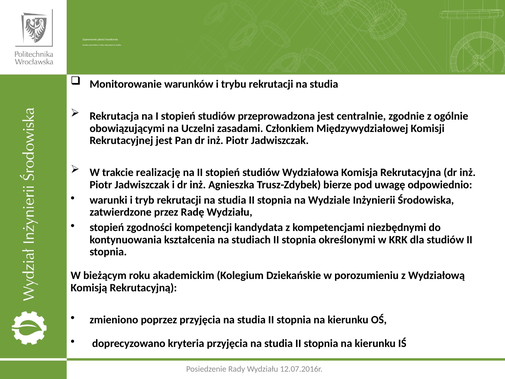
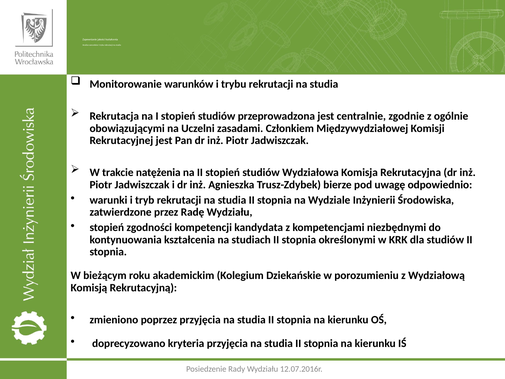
realizację: realizację -> natężenia (158, 172)
